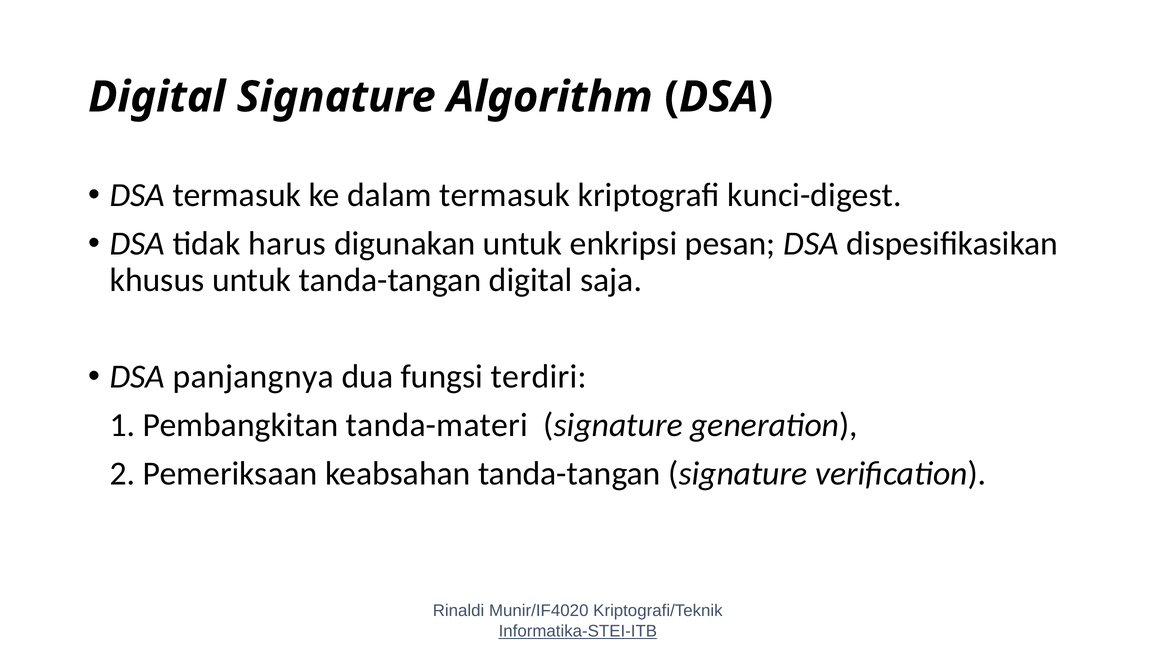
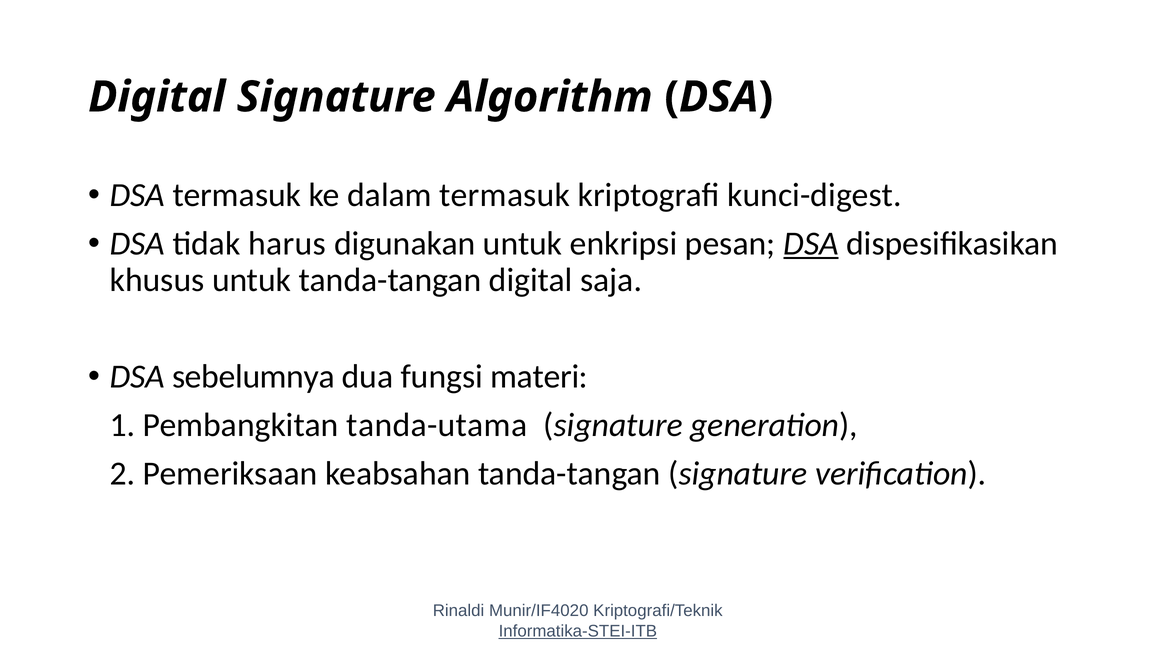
DSA underline: none -> present (811, 244)
panjangnya: panjangnya -> sebelumnya (253, 377)
terdiri: terdiri -> materi (539, 377)
tanda-materi: tanda-materi -> tanda-utama (437, 425)
